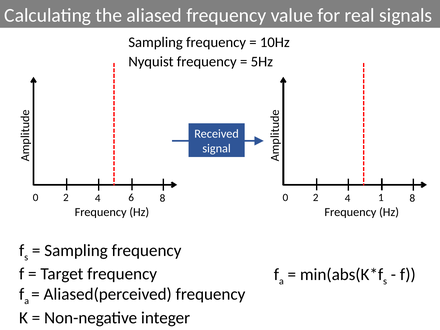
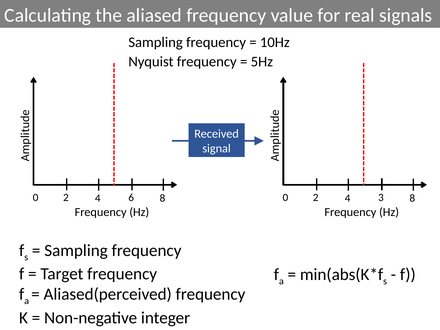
1: 1 -> 3 (381, 198)
